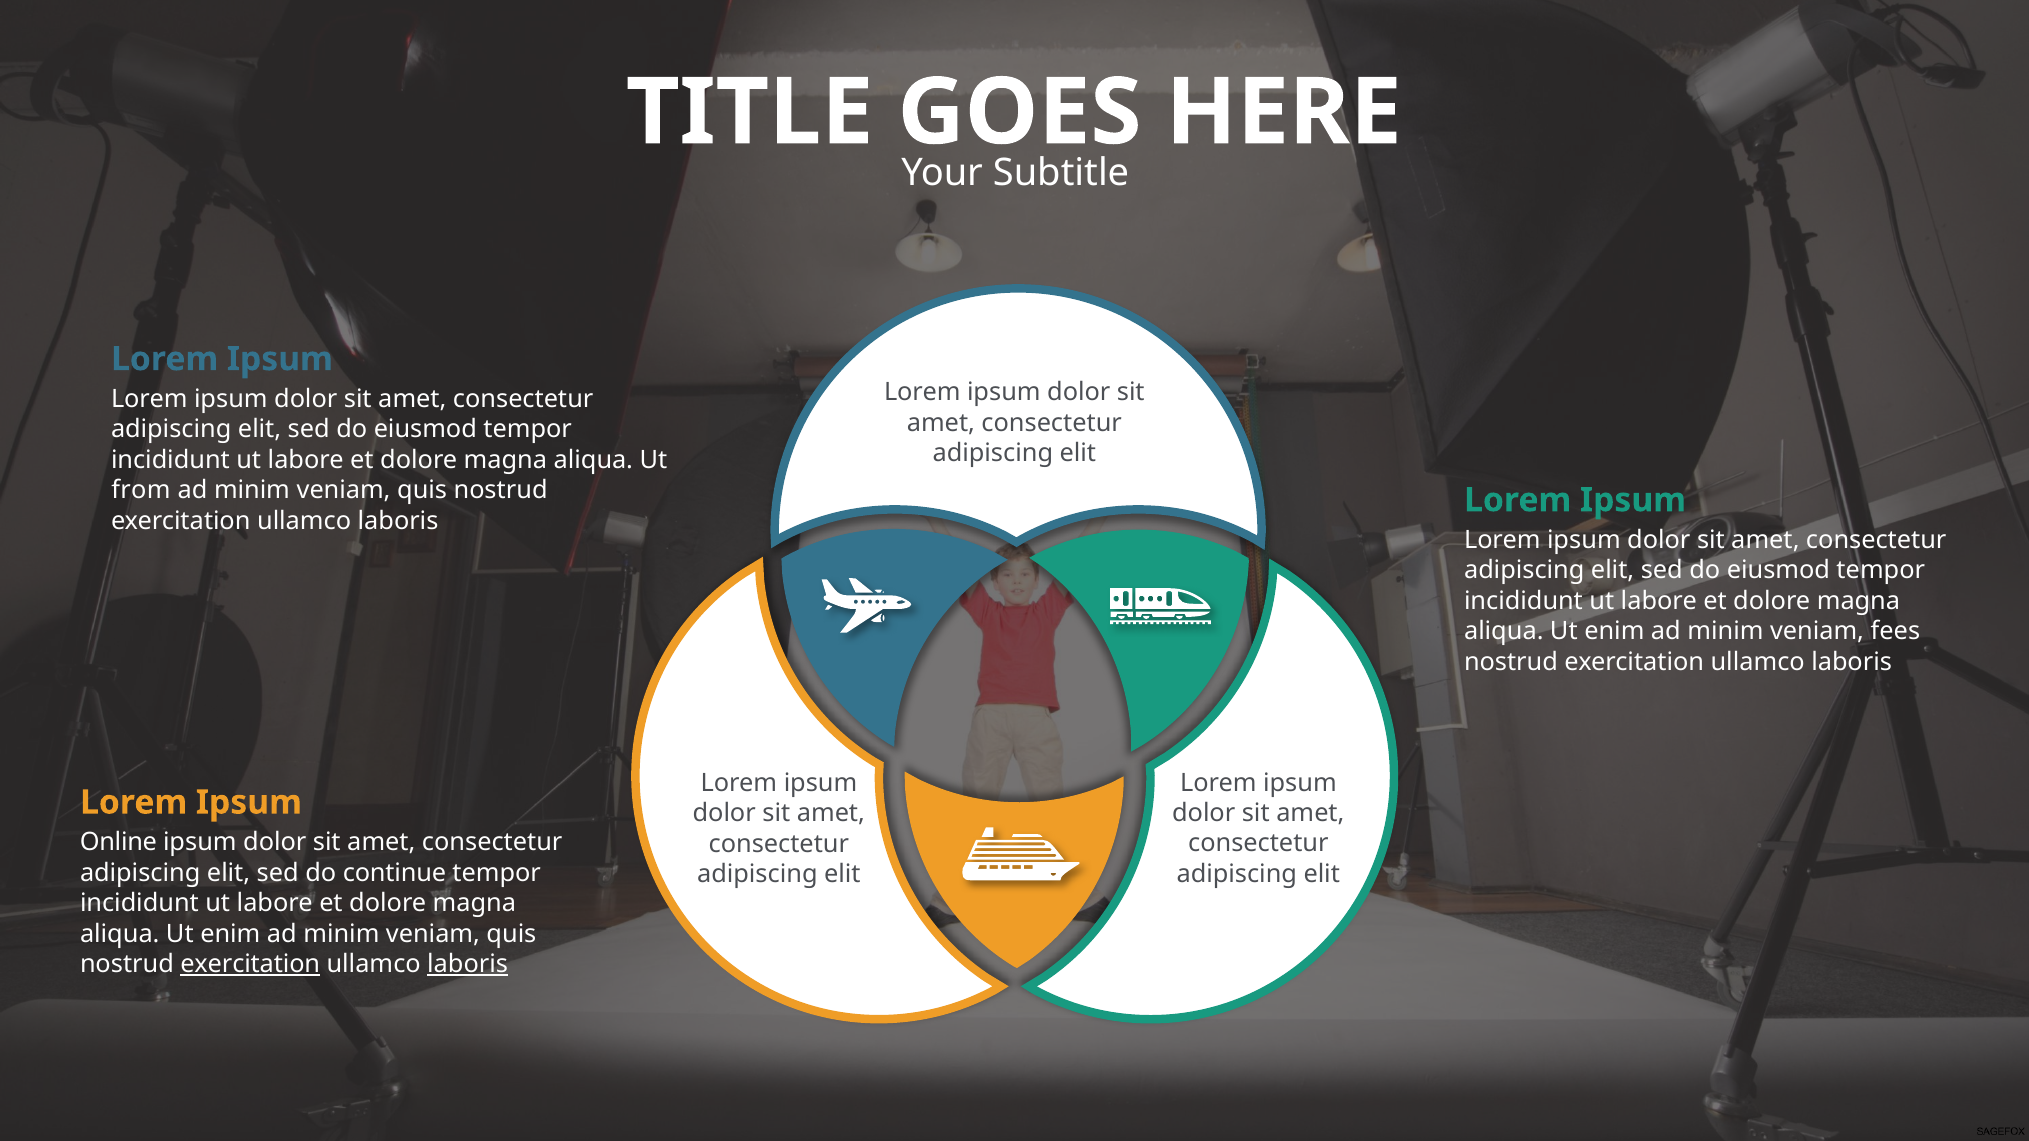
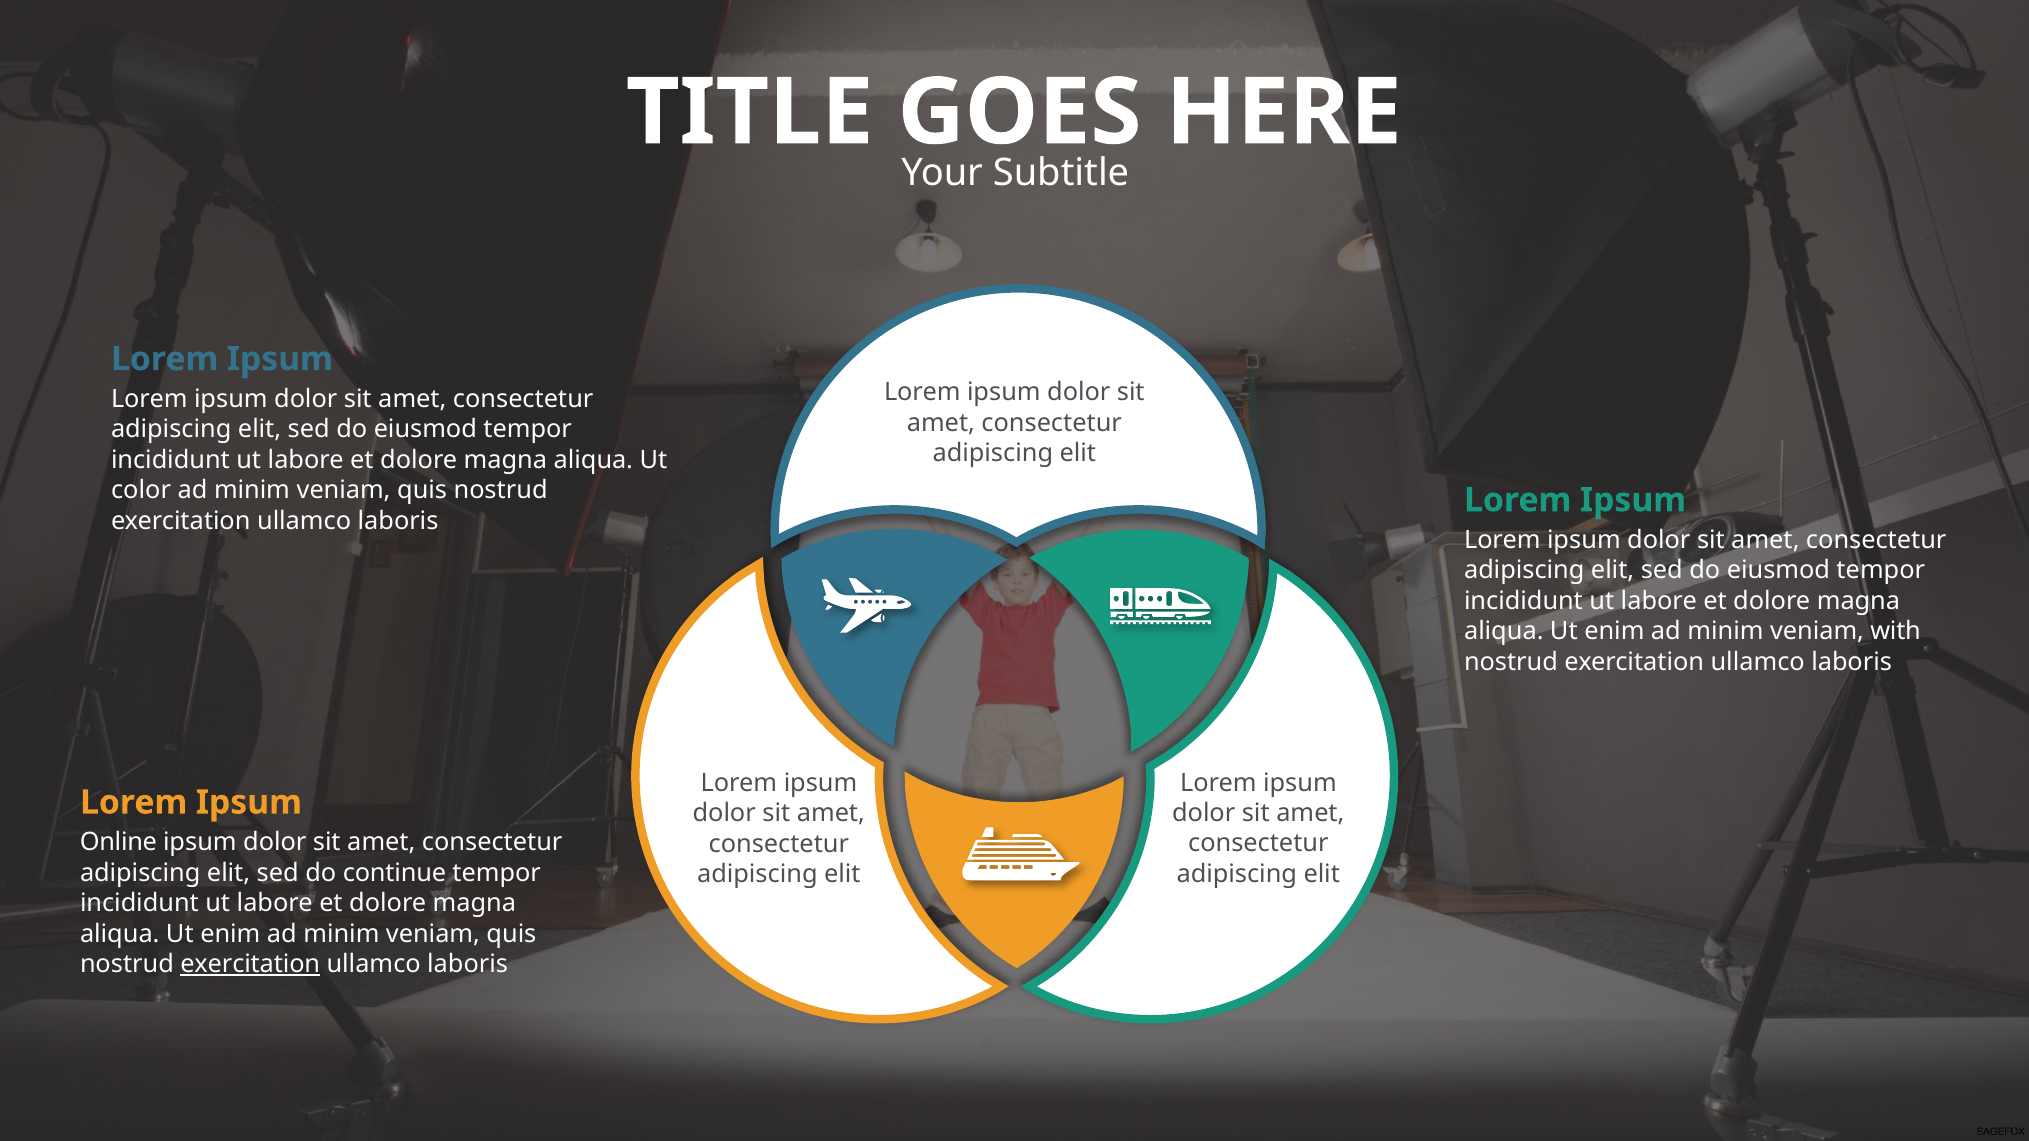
from: from -> color (141, 490)
fees: fees -> with (1896, 632)
laboris underline: present -> none (468, 964)
